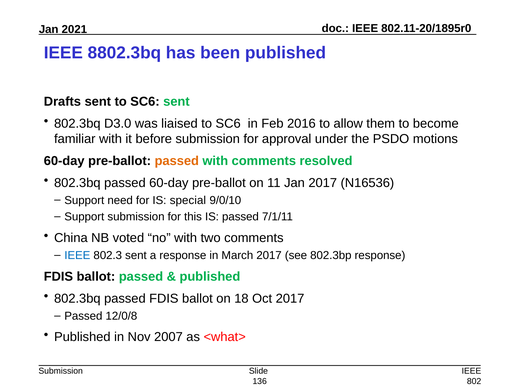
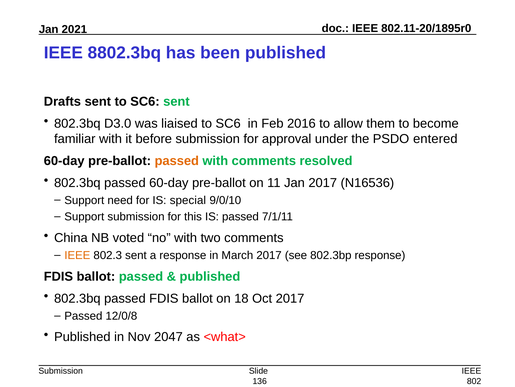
motions: motions -> entered (435, 139)
IEEE colour: blue -> orange (77, 255)
2007: 2007 -> 2047 (168, 336)
